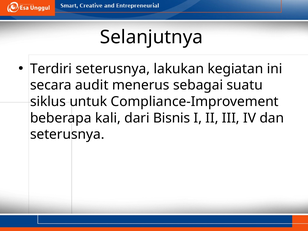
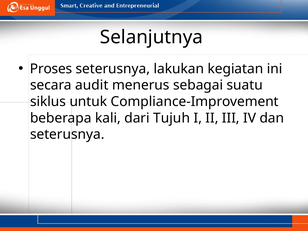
Terdiri: Terdiri -> Proses (51, 69)
Bisnis: Bisnis -> Tujuh (172, 118)
